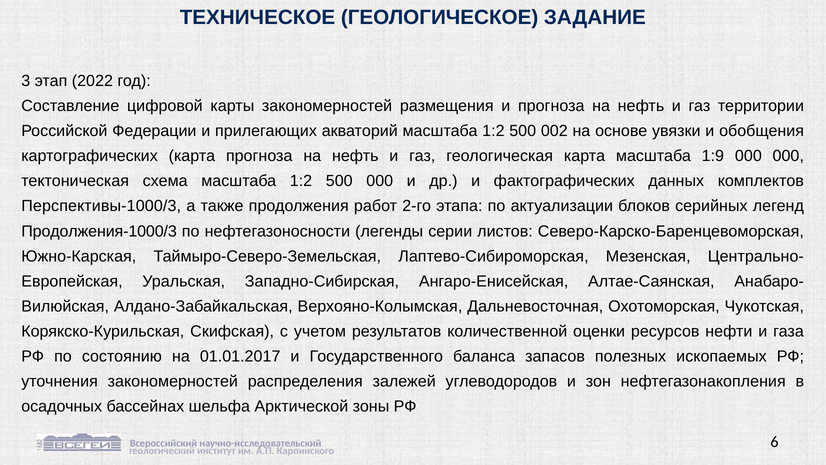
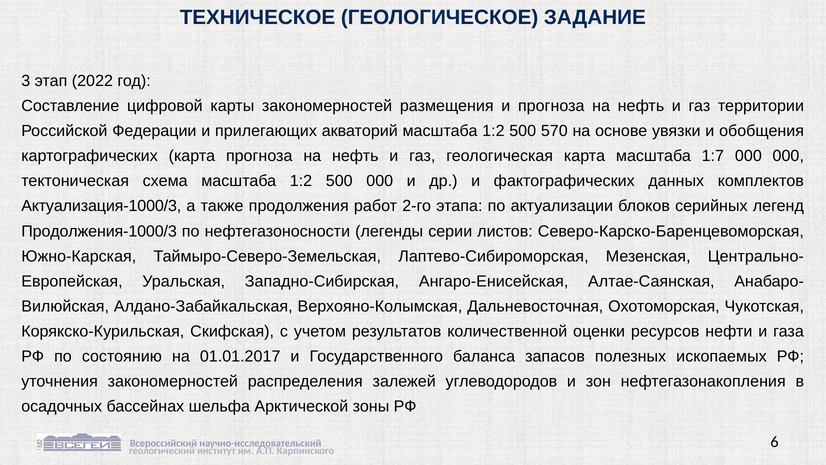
002: 002 -> 570 (554, 131)
1:9: 1:9 -> 1:7 (713, 156)
Перспективы-1000/3: Перспективы-1000/3 -> Актуализация-1000/3 (101, 206)
